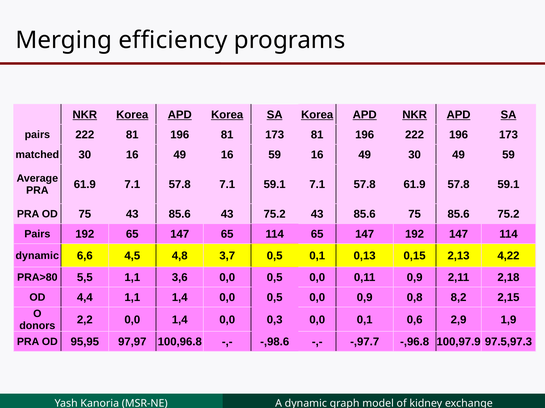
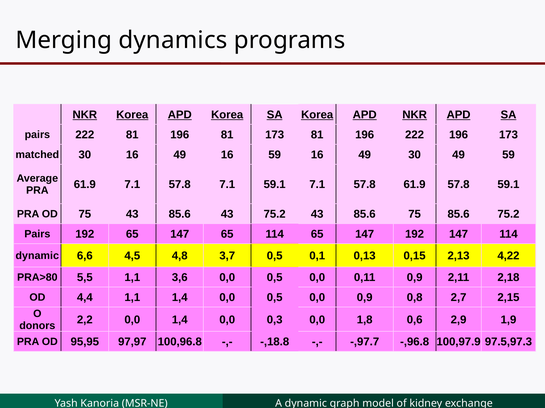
efficiency: efficiency -> dynamics (173, 40)
8,2: 8,2 -> 2,7 (459, 298)
0,0 0,1: 0,1 -> 1,8 (365, 320)
-,98.6: -,98.6 -> -,18.8 (275, 342)
